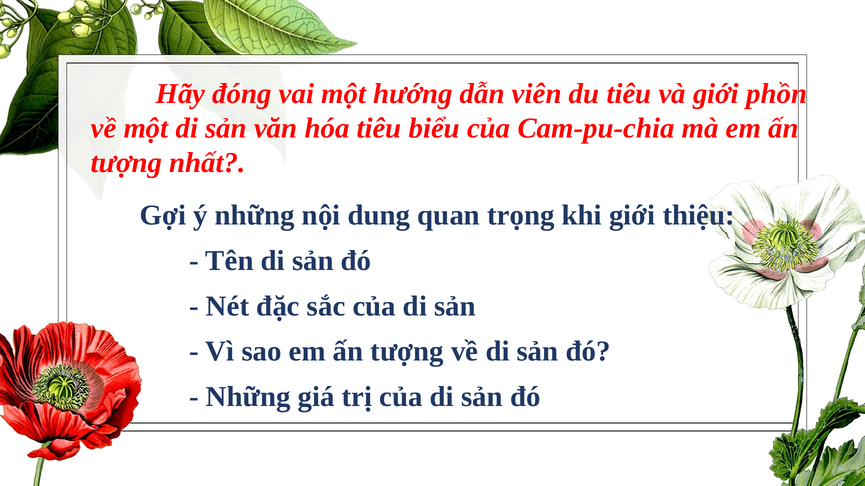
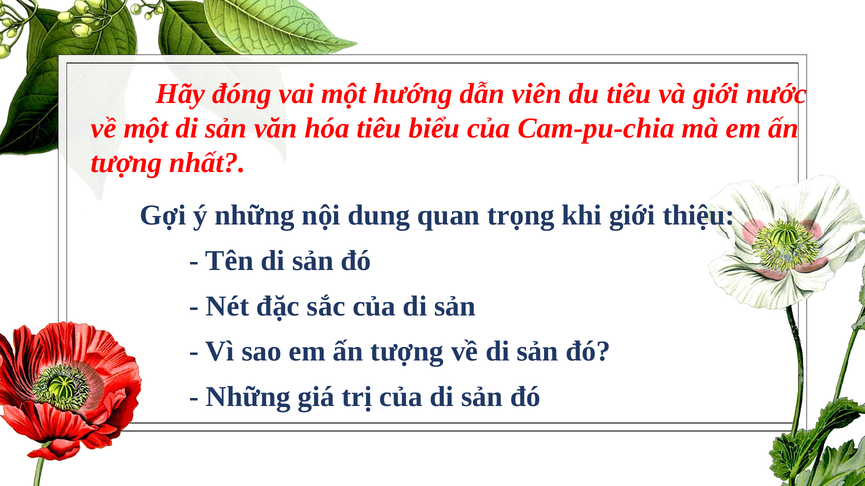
phồn: phồn -> nước (777, 94)
